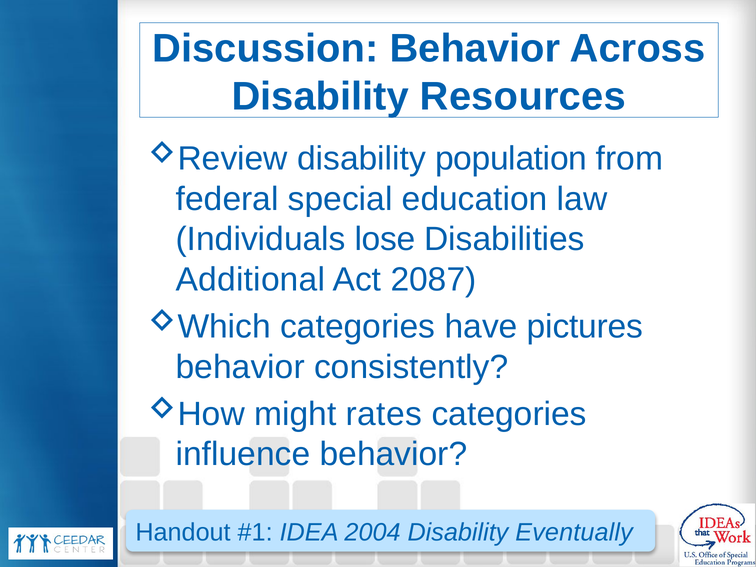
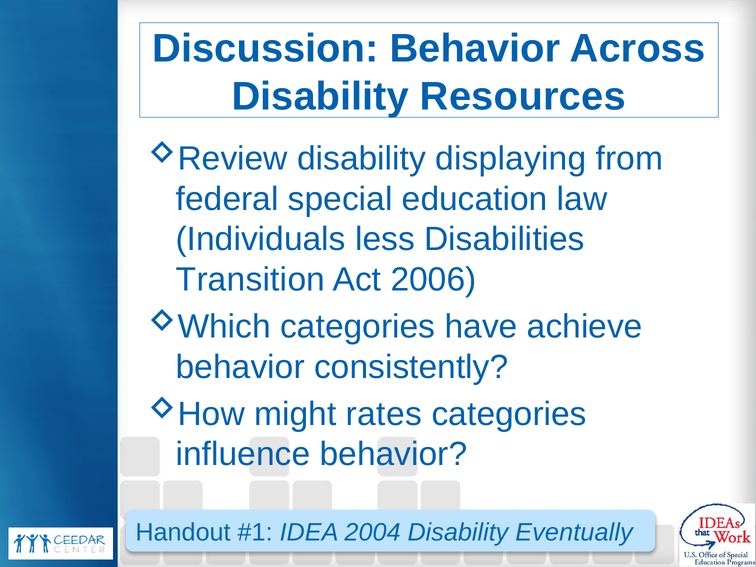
population: population -> displaying (511, 159)
lose: lose -> less (385, 239)
Additional: Additional -> Transition (250, 280)
2087: 2087 -> 2006 (434, 280)
pictures: pictures -> achieve (585, 327)
